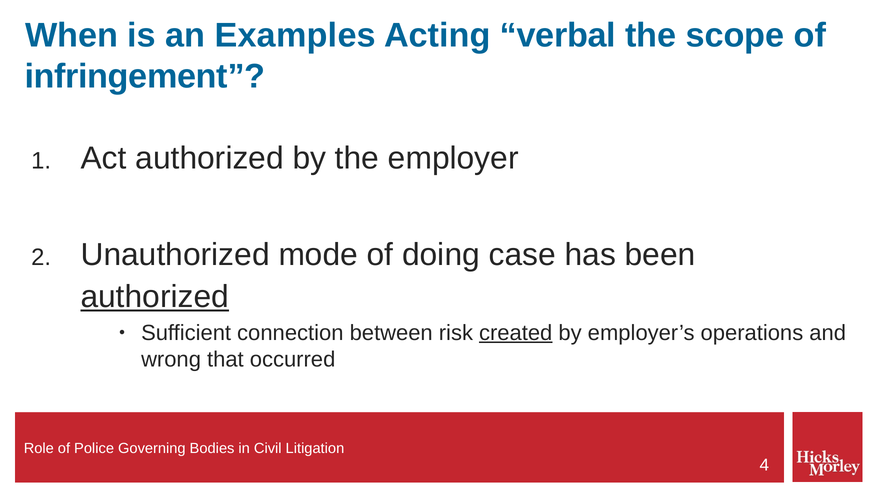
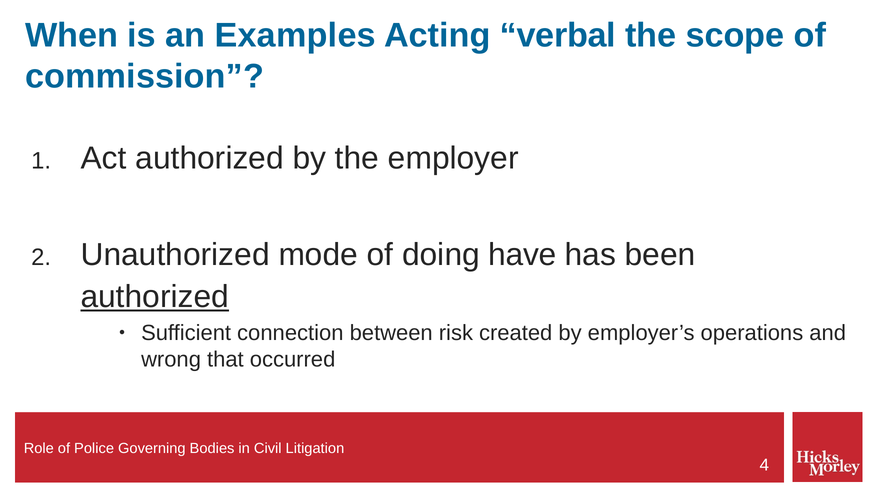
infringement: infringement -> commission (145, 76)
case: case -> have (522, 255)
created underline: present -> none (516, 333)
